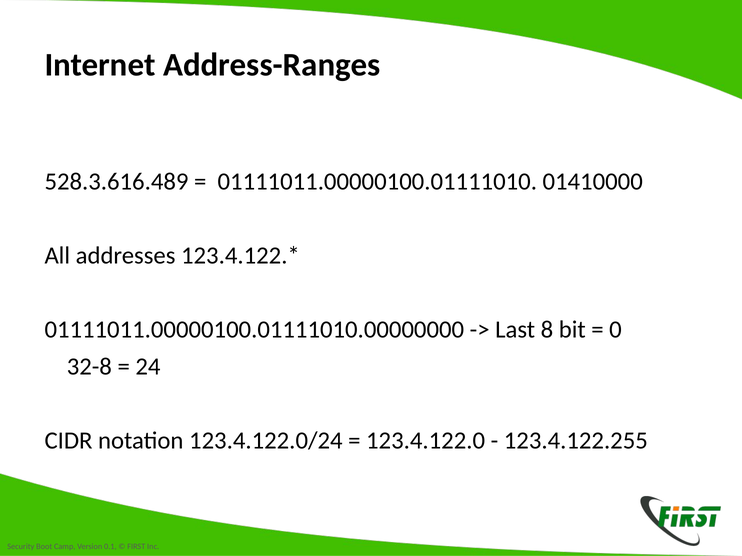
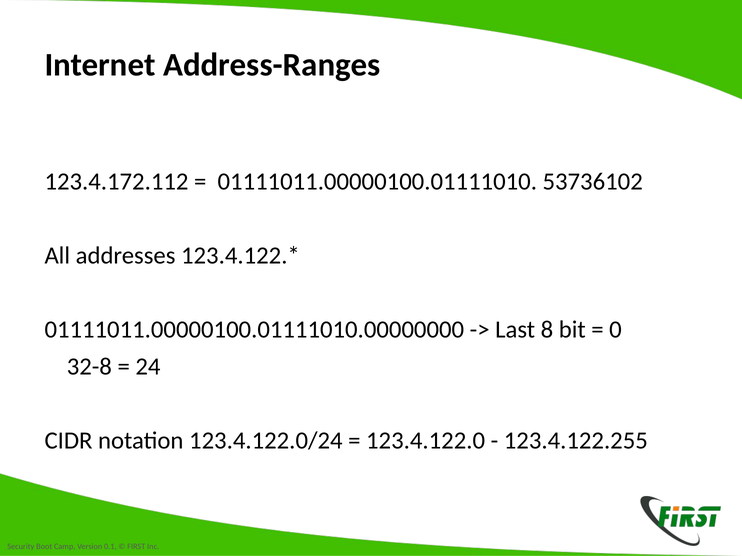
528.3.616.489: 528.3.616.489 -> 123.4.172.112 (116, 182)
01410000: 01410000 -> 53736102 (593, 182)
